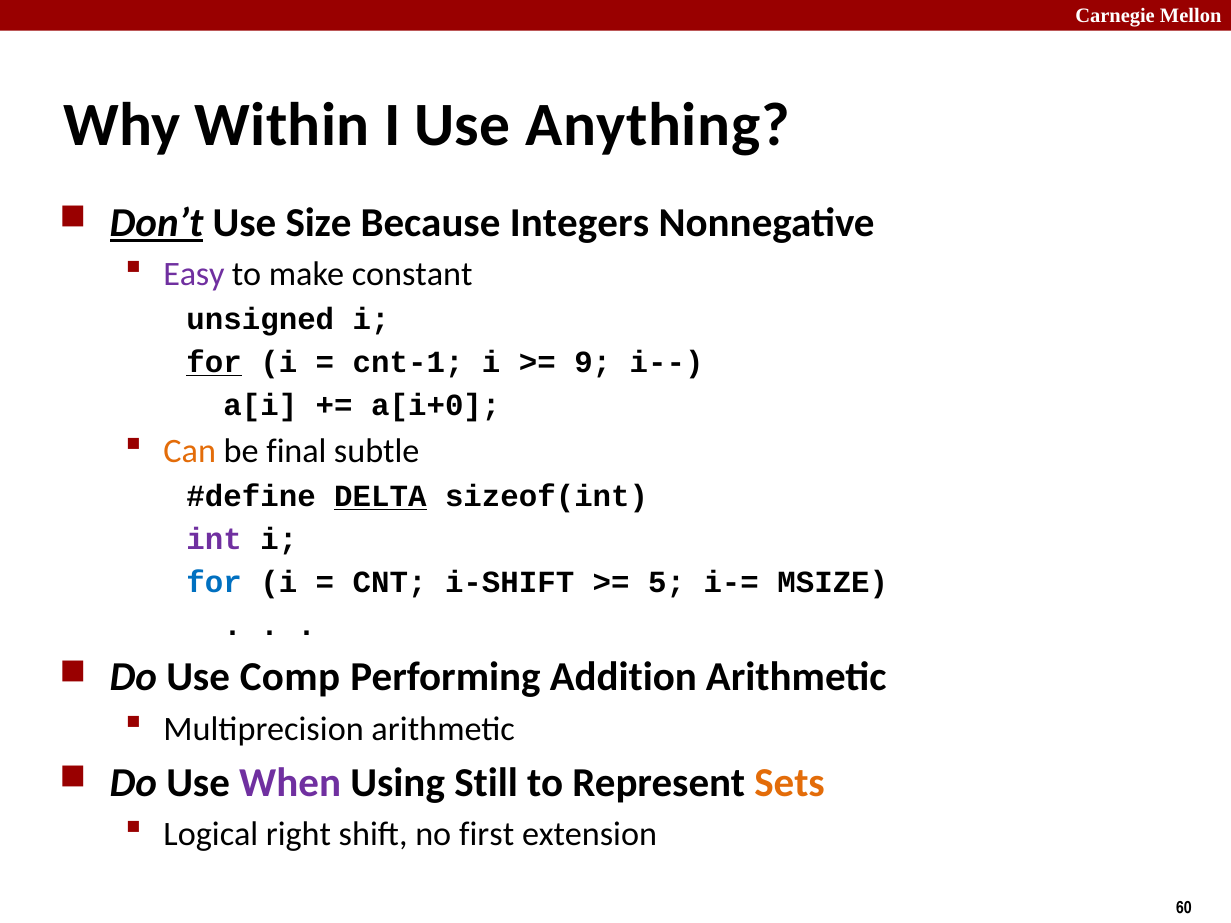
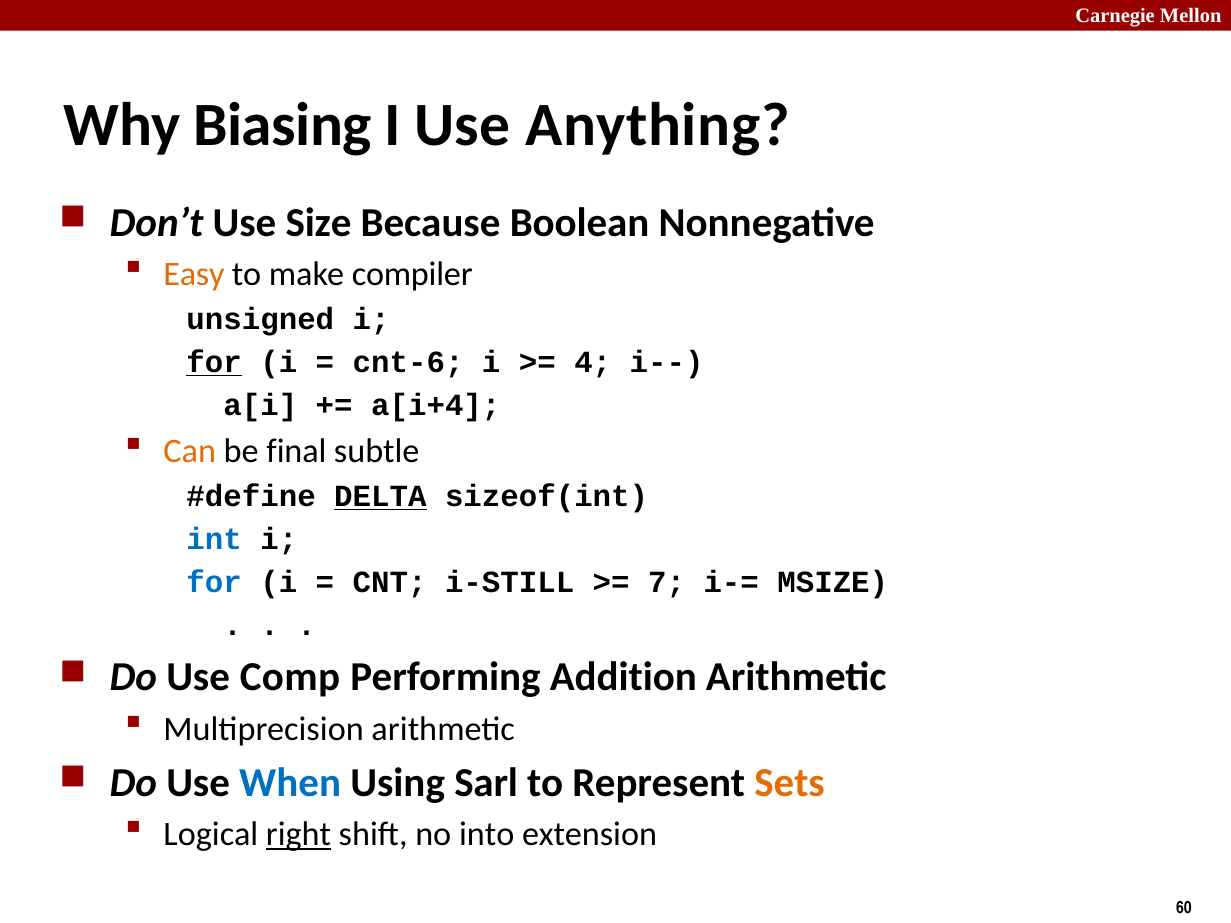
Within: Within -> Biasing (283, 125)
Don’t underline: present -> none (157, 223)
Integers: Integers -> Boolean (580, 223)
Easy colour: purple -> orange (194, 274)
constant: constant -> compiler (412, 274)
cnt-1: cnt-1 -> cnt-6 (408, 362)
9: 9 -> 4 (593, 362)
a[i+0: a[i+0 -> a[i+4 (436, 405)
int colour: purple -> blue (214, 539)
i-SHIFT: i-SHIFT -> i-STILL (510, 583)
5: 5 -> 7 (667, 583)
When colour: purple -> blue (290, 783)
Still: Still -> Sarl (486, 783)
right underline: none -> present (298, 834)
first: first -> into (487, 834)
